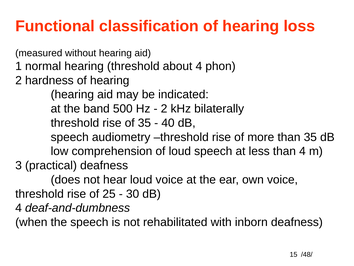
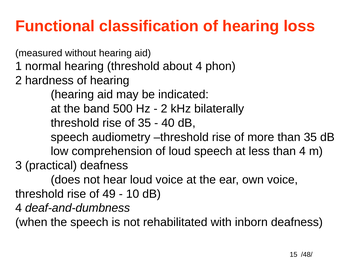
25: 25 -> 49 (109, 194)
30: 30 -> 10 (133, 194)
